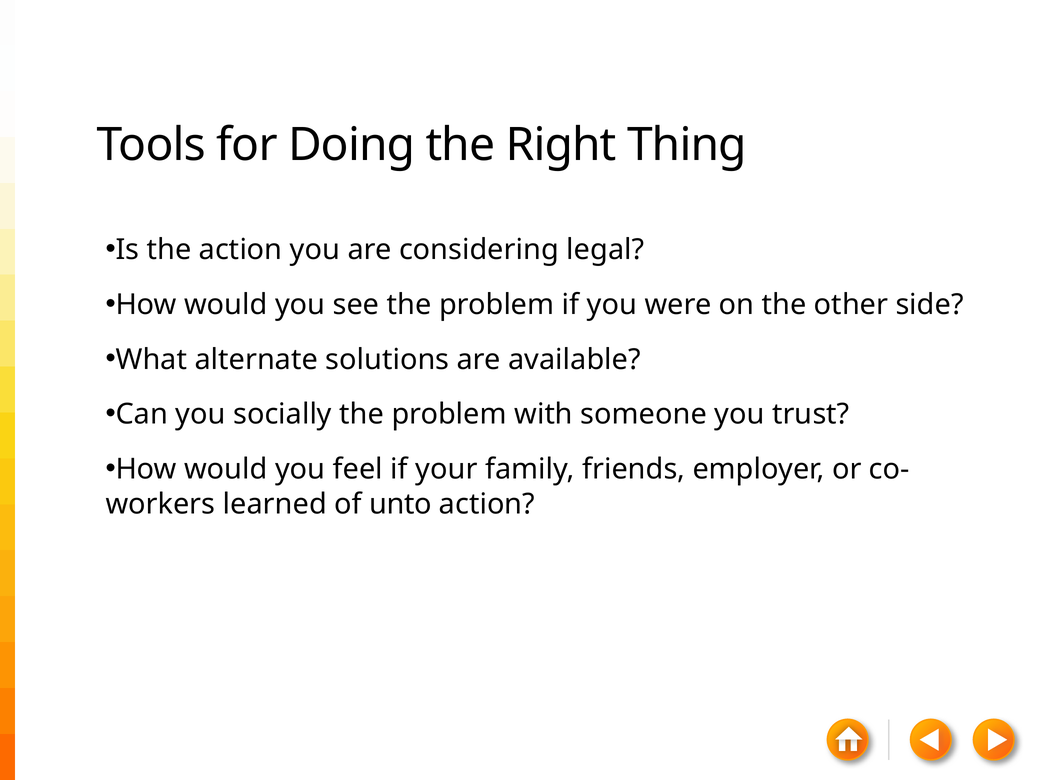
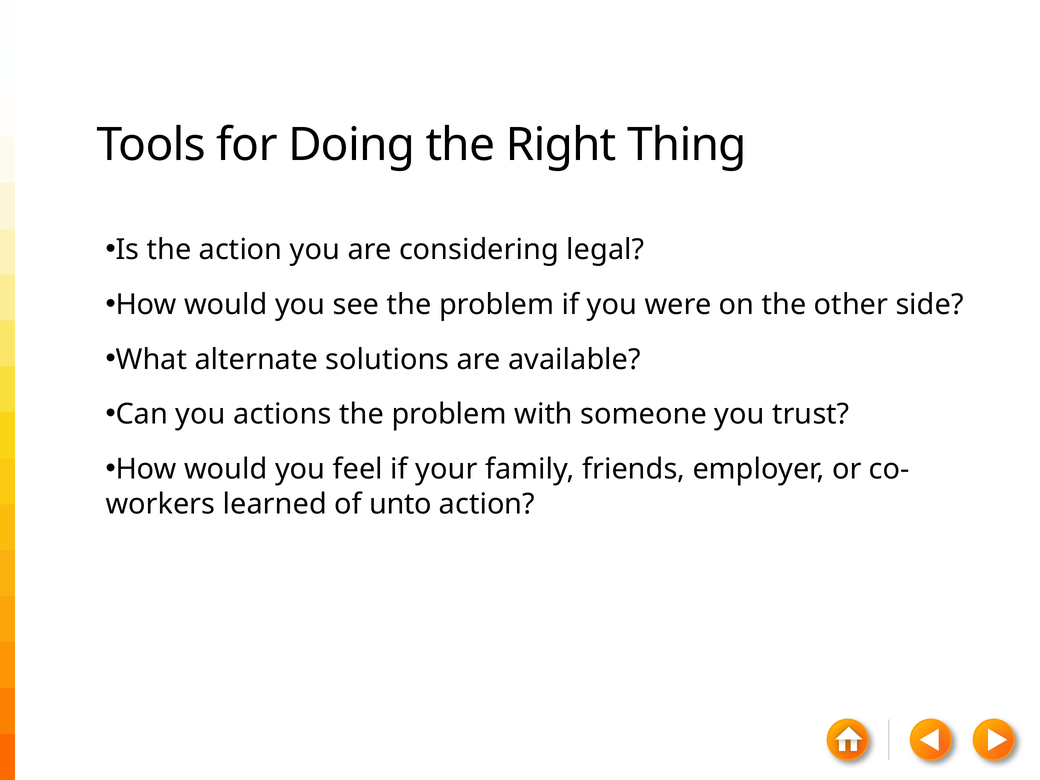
socially: socially -> actions (282, 414)
